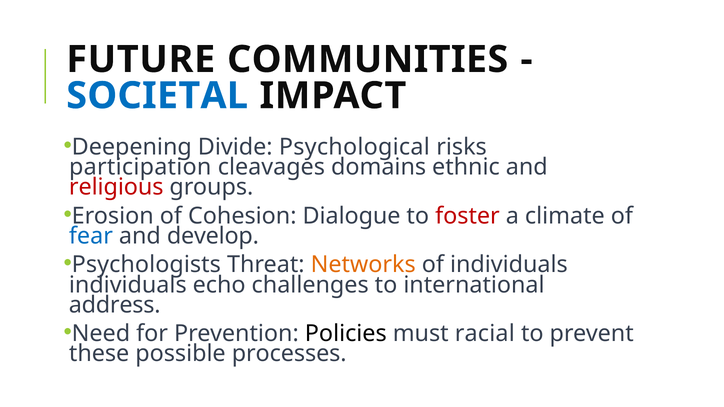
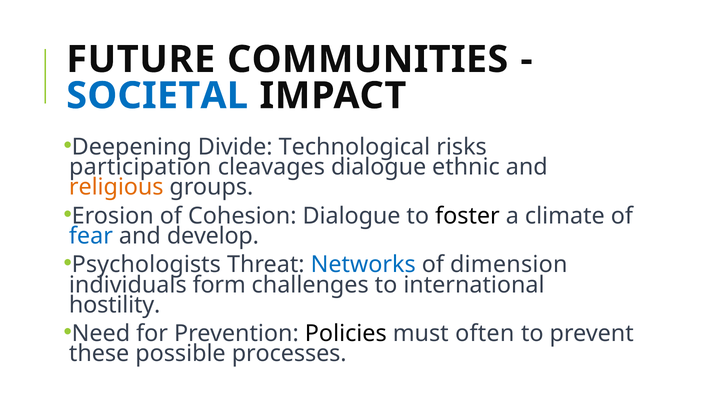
Psychological: Psychological -> Technological (354, 147)
cleavages domains: domains -> dialogue (379, 167)
religious colour: red -> orange (116, 187)
foster colour: red -> black (467, 216)
Networks colour: orange -> blue (363, 265)
of individuals: individuals -> dimension (509, 265)
echo: echo -> form (219, 285)
address: address -> hostility (115, 305)
racial: racial -> often (485, 334)
